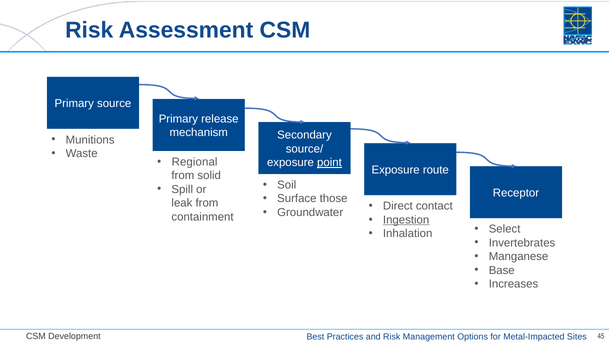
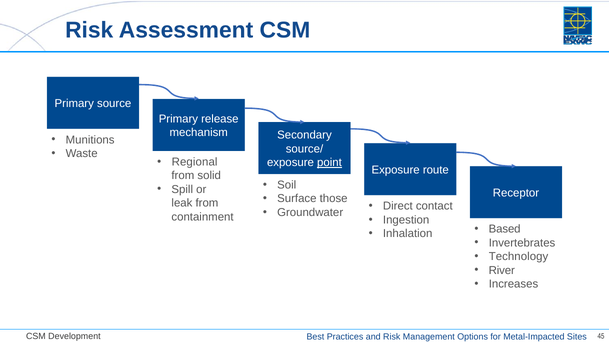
Ingestion underline: present -> none (406, 220)
Select: Select -> Based (505, 229)
Manganese: Manganese -> Technology (519, 256)
Base: Base -> River (502, 270)
